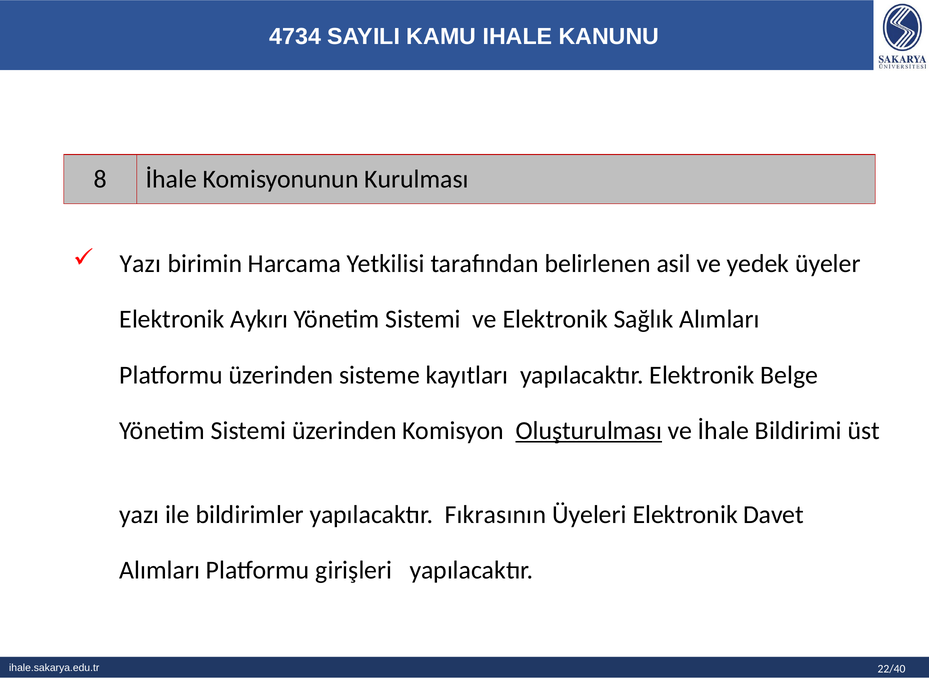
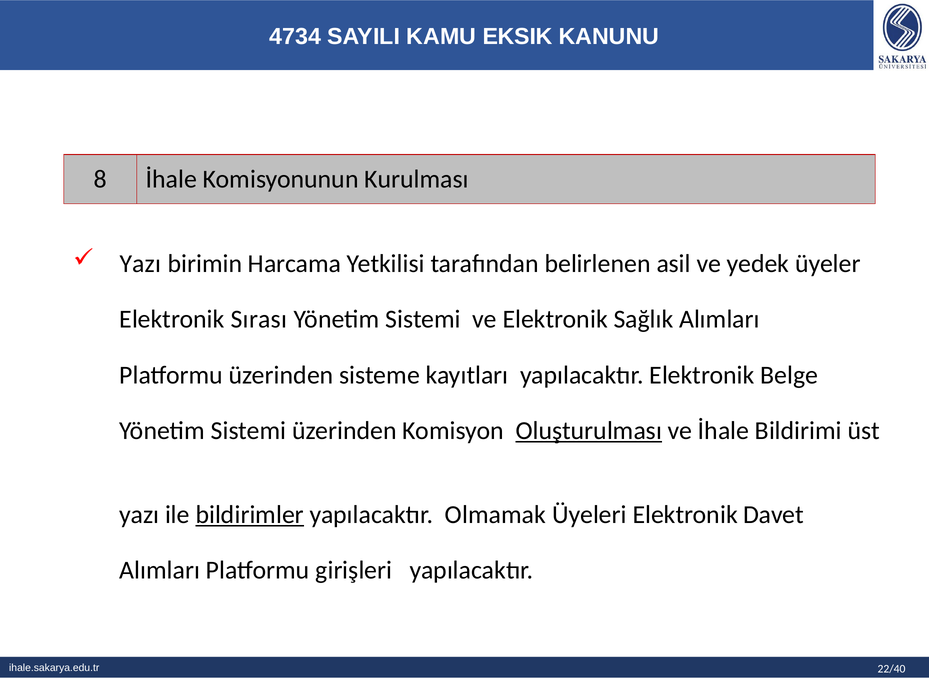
IHALE: IHALE -> EKSIK (518, 37)
Aykırı: Aykırı -> Sırası (259, 319)
bildirimler underline: none -> present (250, 514)
Fıkrasının: Fıkrasının -> Olmamak (496, 514)
